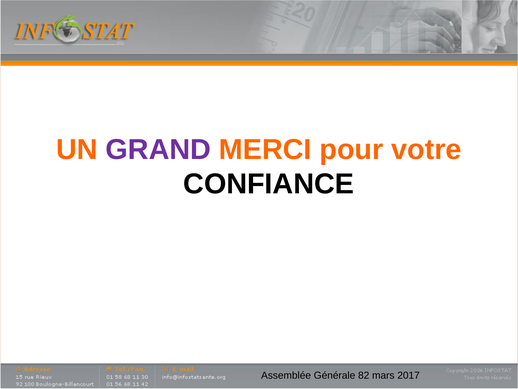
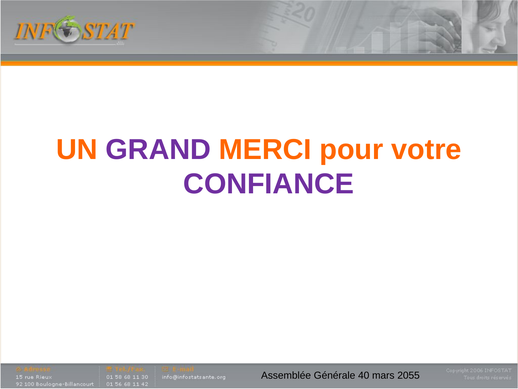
CONFIANCE colour: black -> purple (269, 184)
82: 82 -> 40 (364, 375)
2017: 2017 -> 2055 (409, 375)
